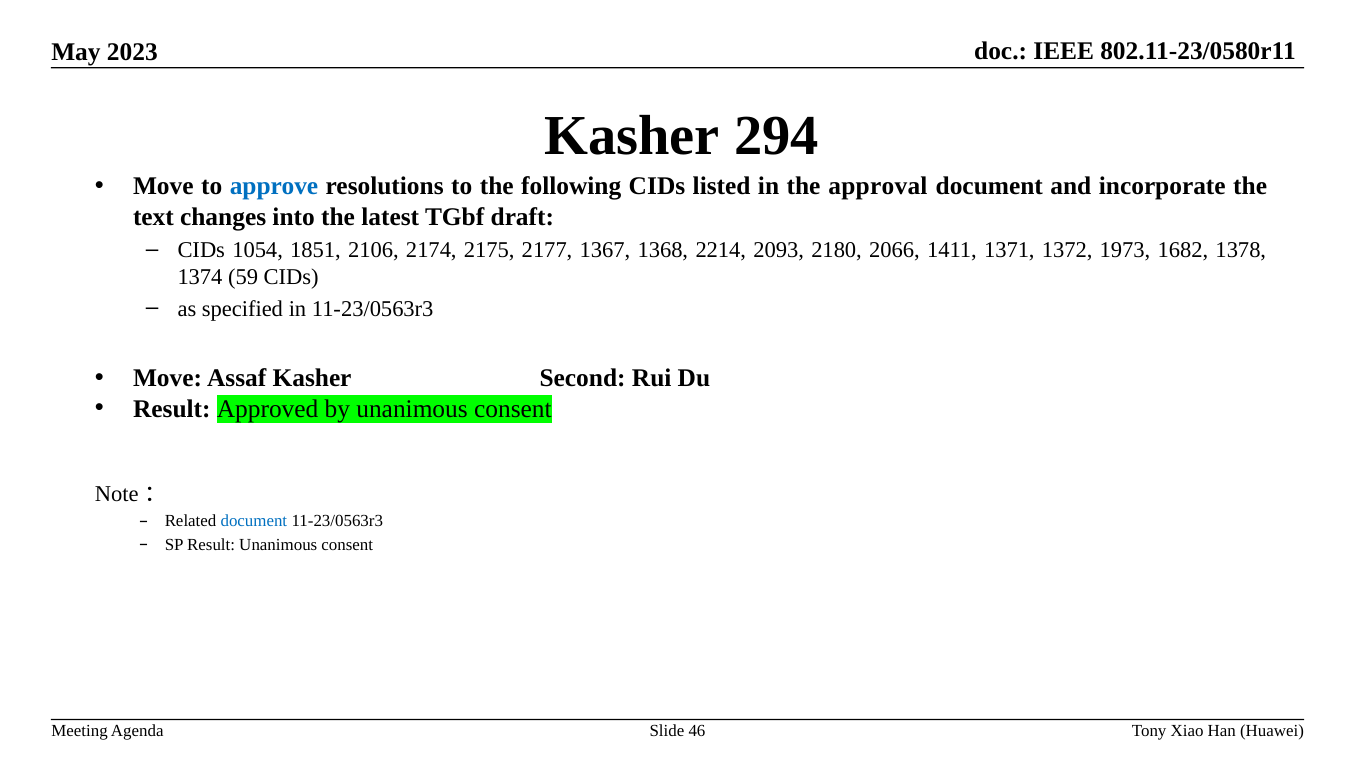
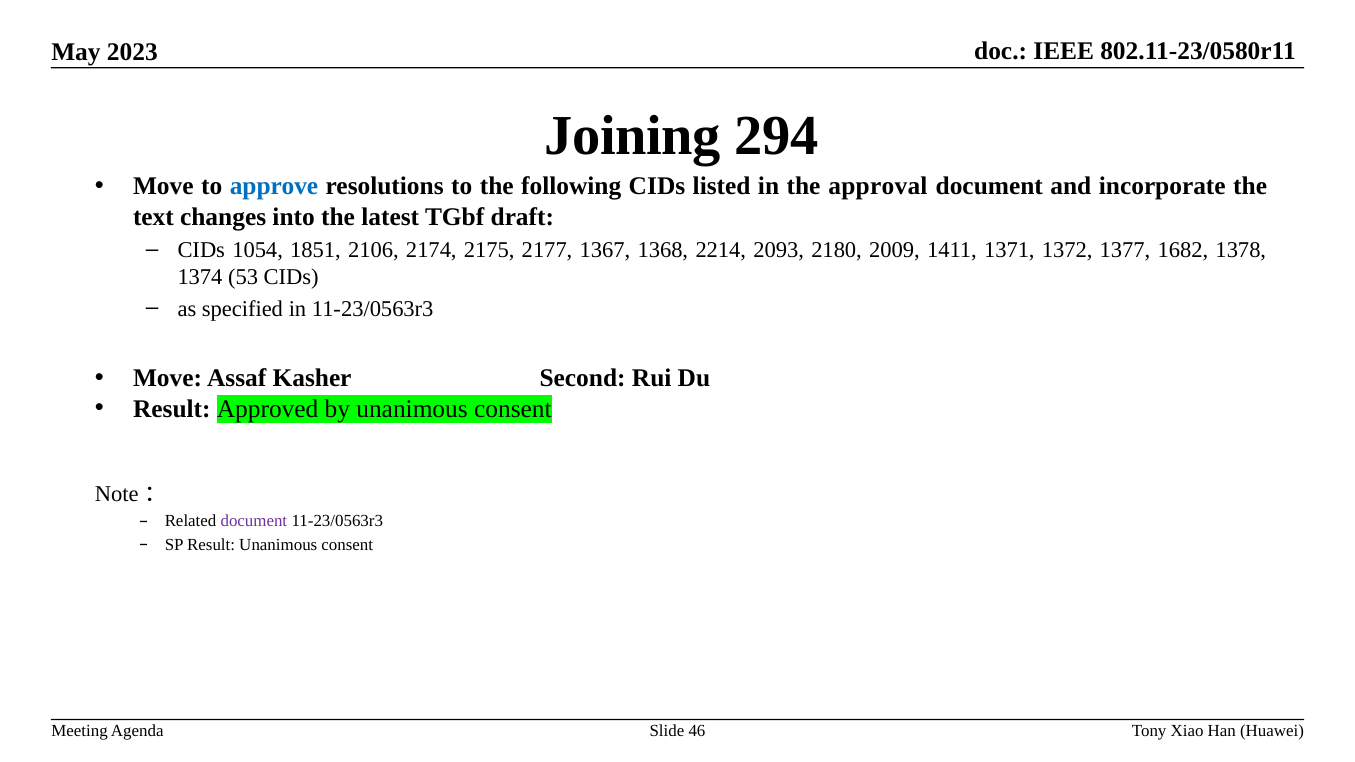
Kasher: Kasher -> Joining (632, 136)
2066: 2066 -> 2009 (894, 250)
1973: 1973 -> 1377 (1125, 250)
59: 59 -> 53 (243, 277)
document colour: blue -> purple (254, 521)
